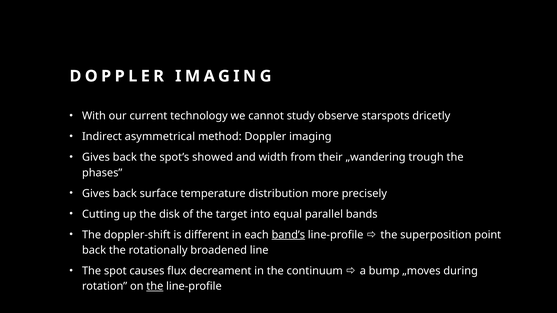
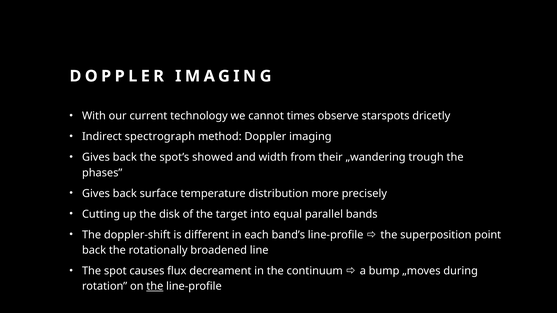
study: study -> times (301, 116)
asymmetrical: asymmetrical -> spectrograph (160, 137)
band’s underline: present -> none (288, 235)
